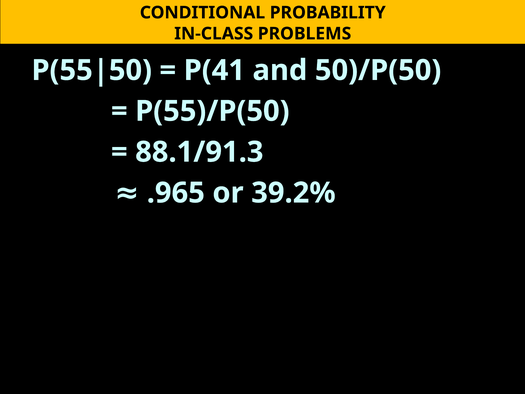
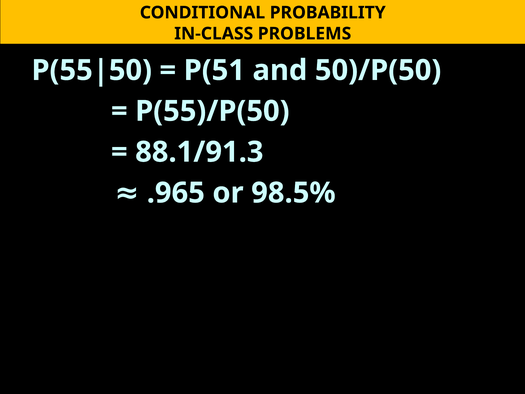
P(41: P(41 -> P(51 (214, 70)
39.2%: 39.2% -> 98.5% (293, 193)
